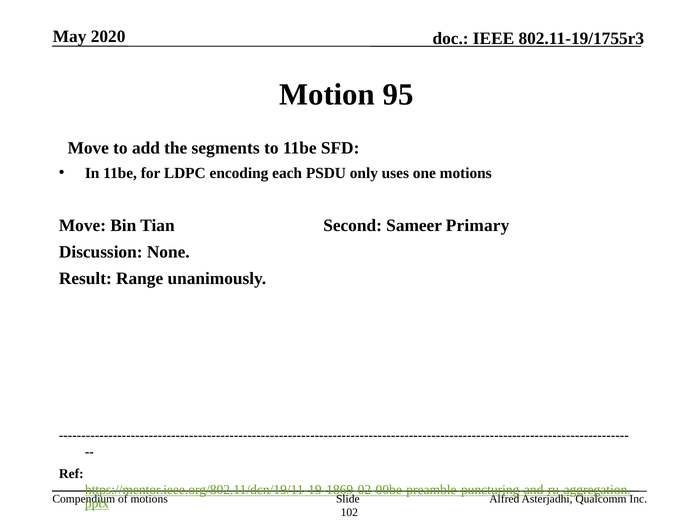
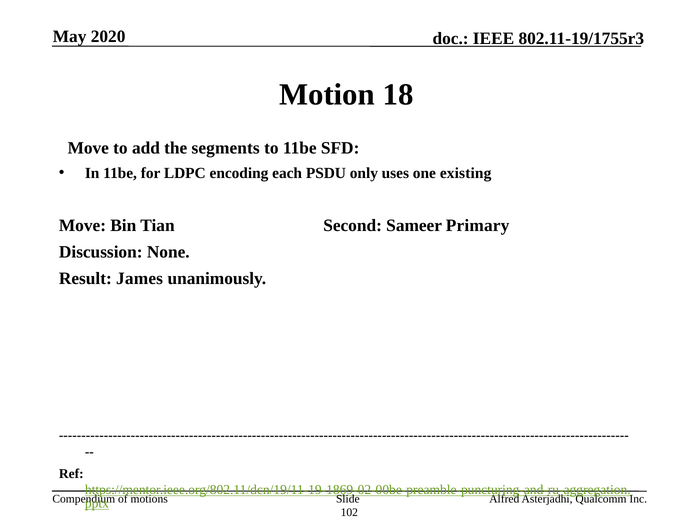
95: 95 -> 18 (398, 94)
one motions: motions -> existing (466, 173)
Range: Range -> James (140, 278)
